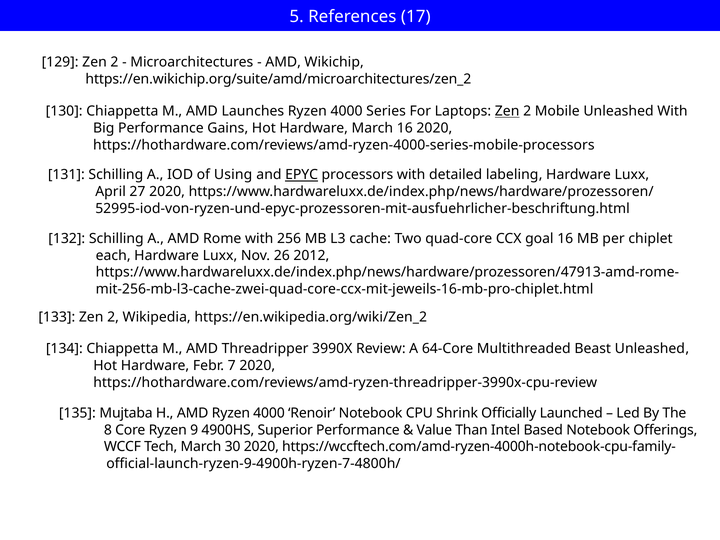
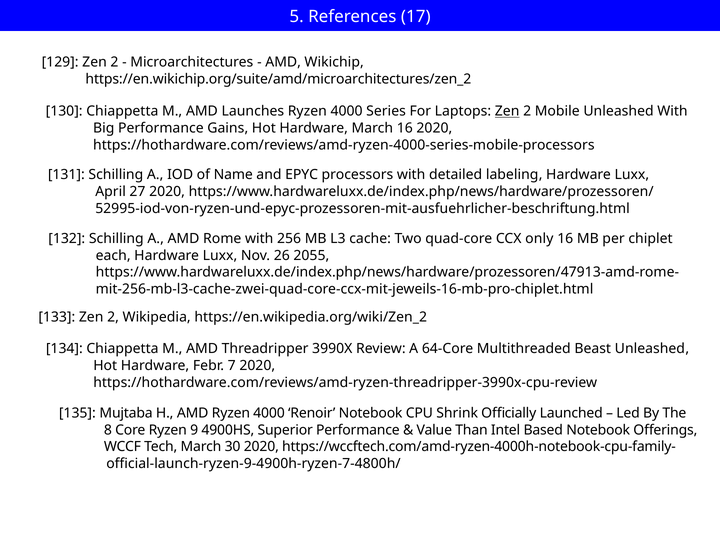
Using: Using -> Name (233, 175)
EPYC underline: present -> none (302, 175)
goal: goal -> only (539, 239)
2012: 2012 -> 2055 (311, 256)
